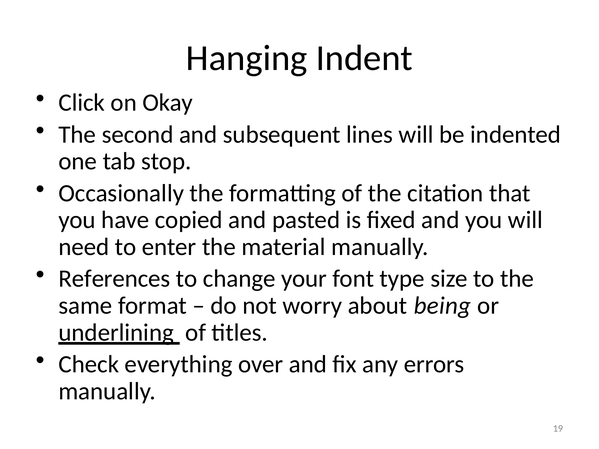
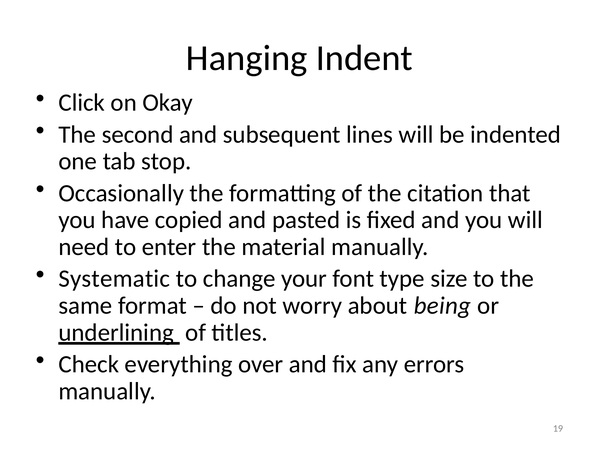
References: References -> Systematic (114, 279)
